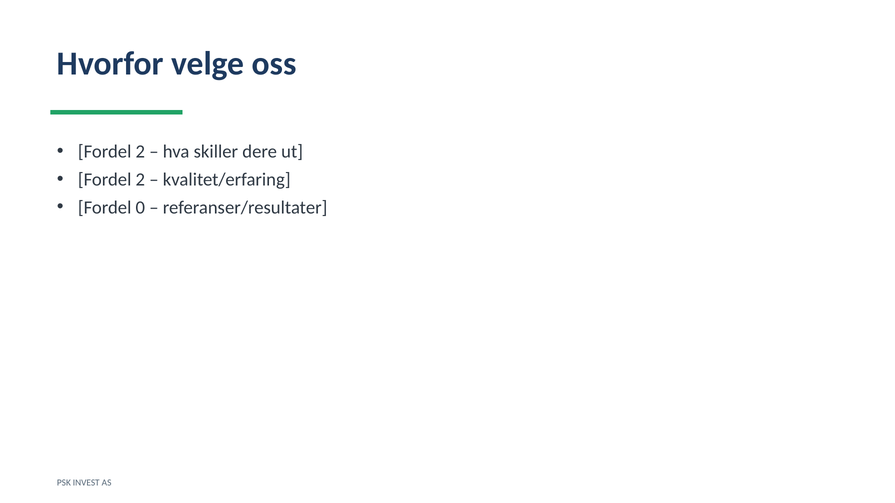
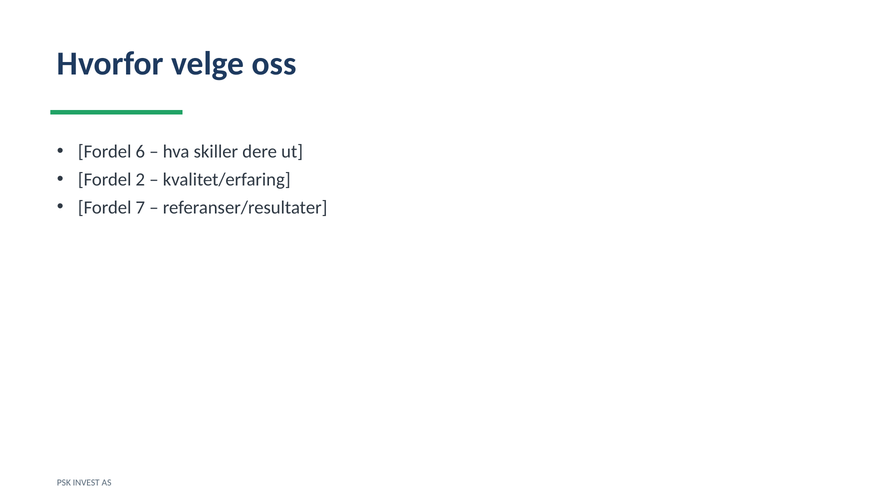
2: 2 -> 6 (140, 152)
0: 0 -> 7 (140, 208)
